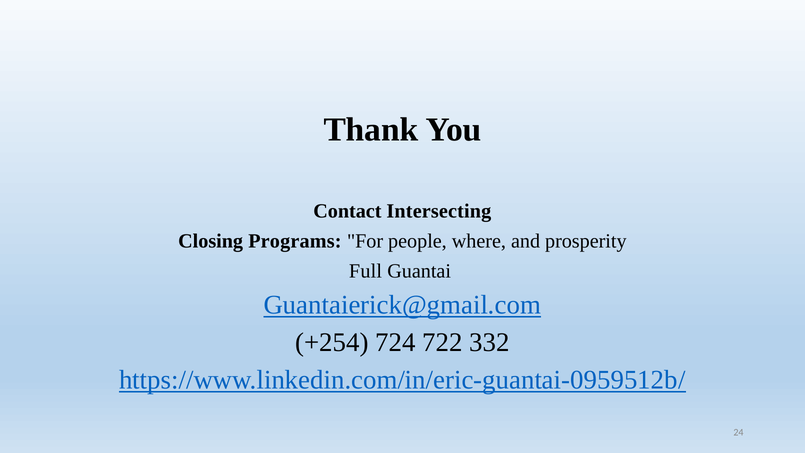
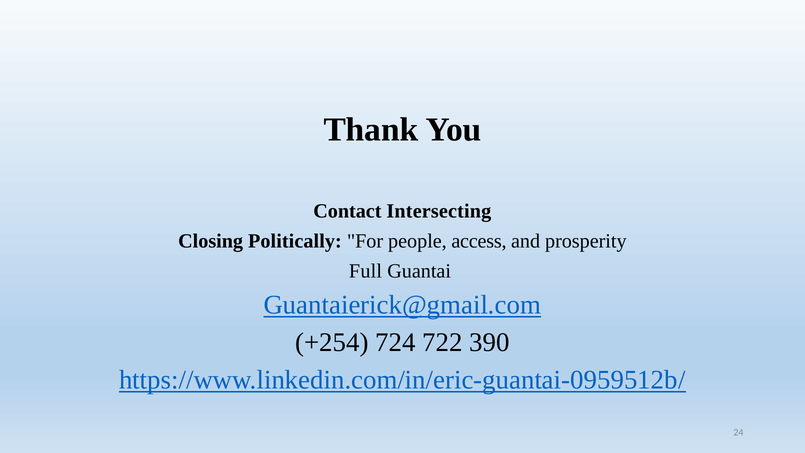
Programs: Programs -> Politically (295, 241)
where: where -> access (479, 241)
332: 332 -> 390 (489, 342)
